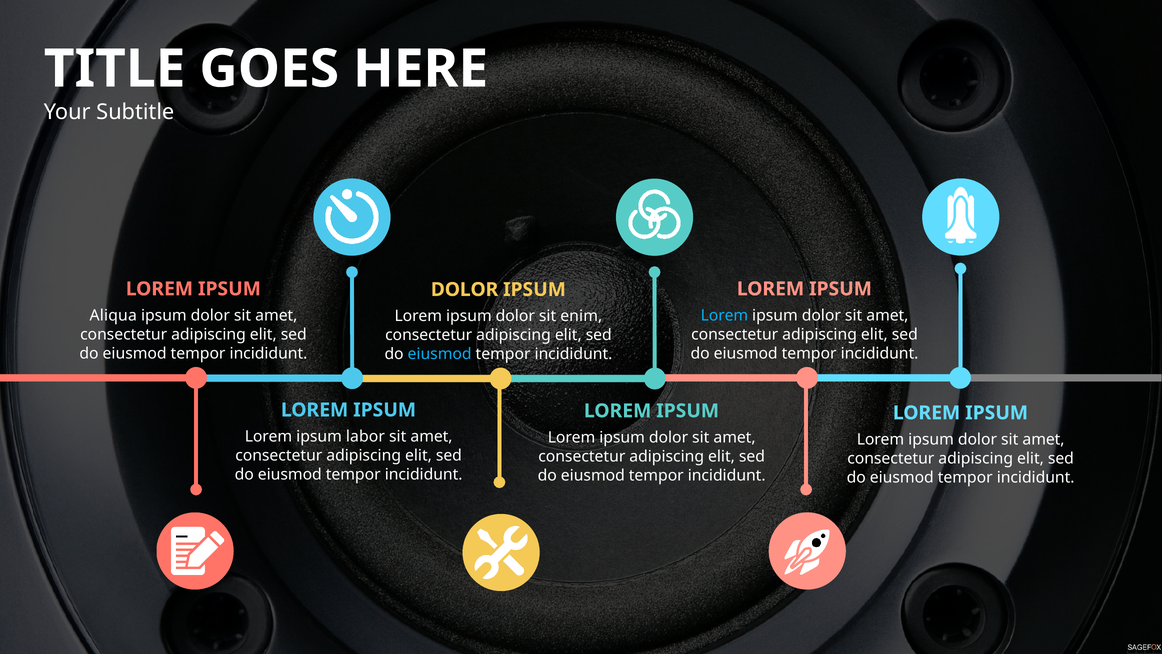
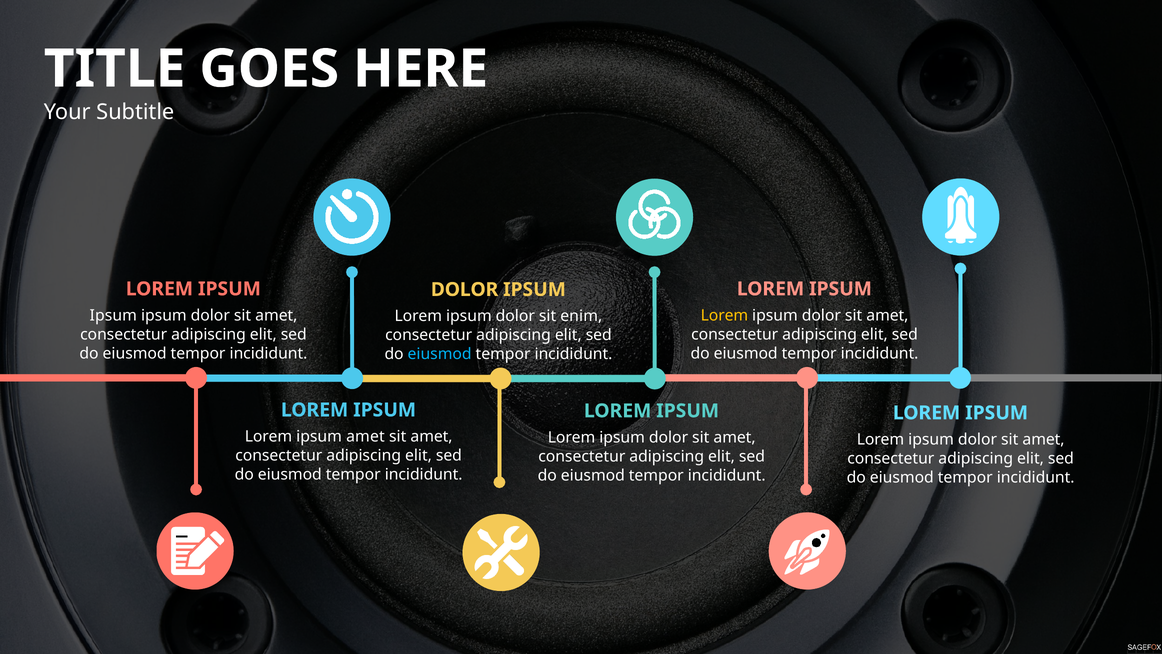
Aliqua: Aliqua -> Ipsum (113, 315)
Lorem colour: light blue -> yellow (724, 315)
ipsum labor: labor -> amet (365, 436)
